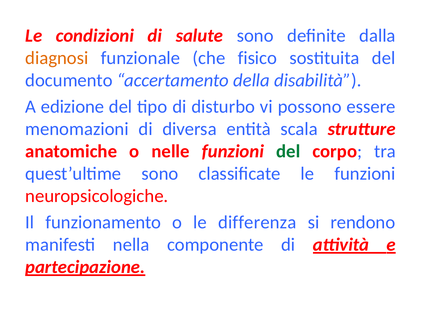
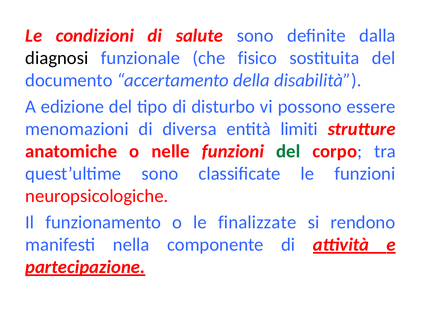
diagnosi colour: orange -> black (57, 58)
scala: scala -> limiti (299, 129)
differenza: differenza -> finalizzate (257, 223)
